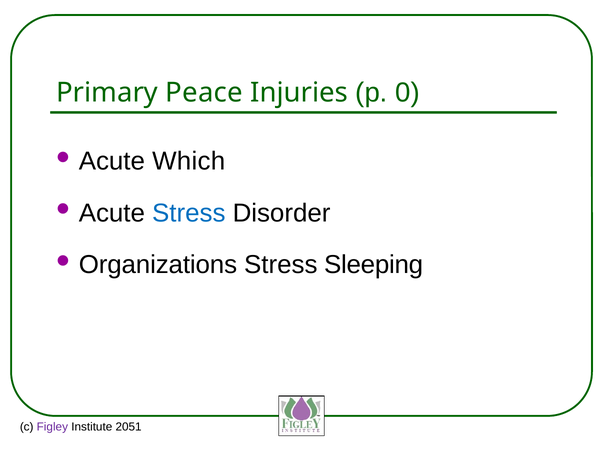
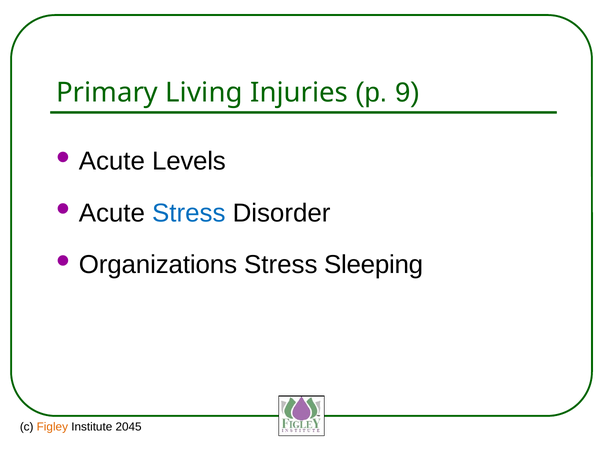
Peace: Peace -> Living (204, 93)
0: 0 -> 9 (407, 93)
Which: Which -> Levels (189, 161)
Figley colour: purple -> orange (52, 428)
2051: 2051 -> 2045 (129, 428)
